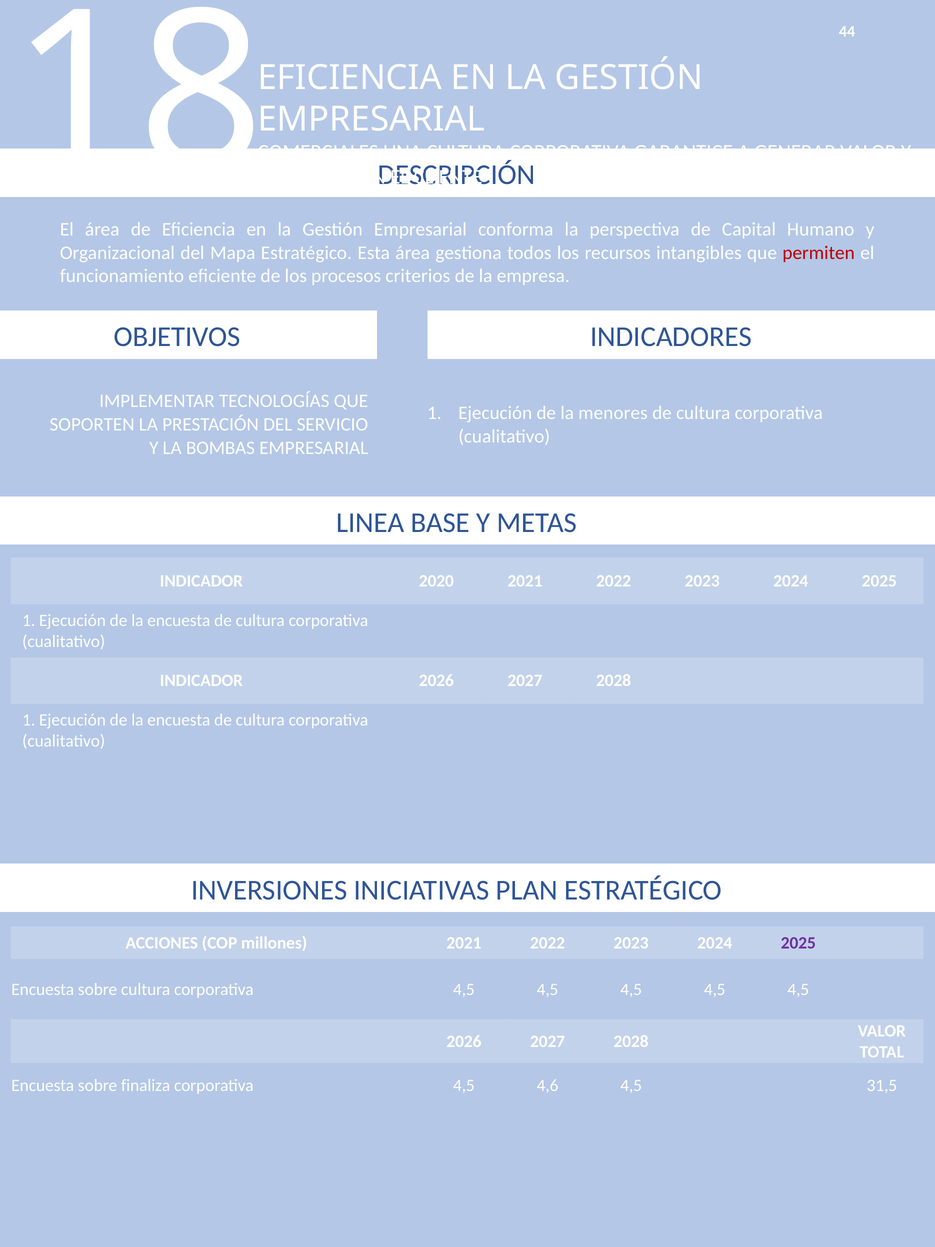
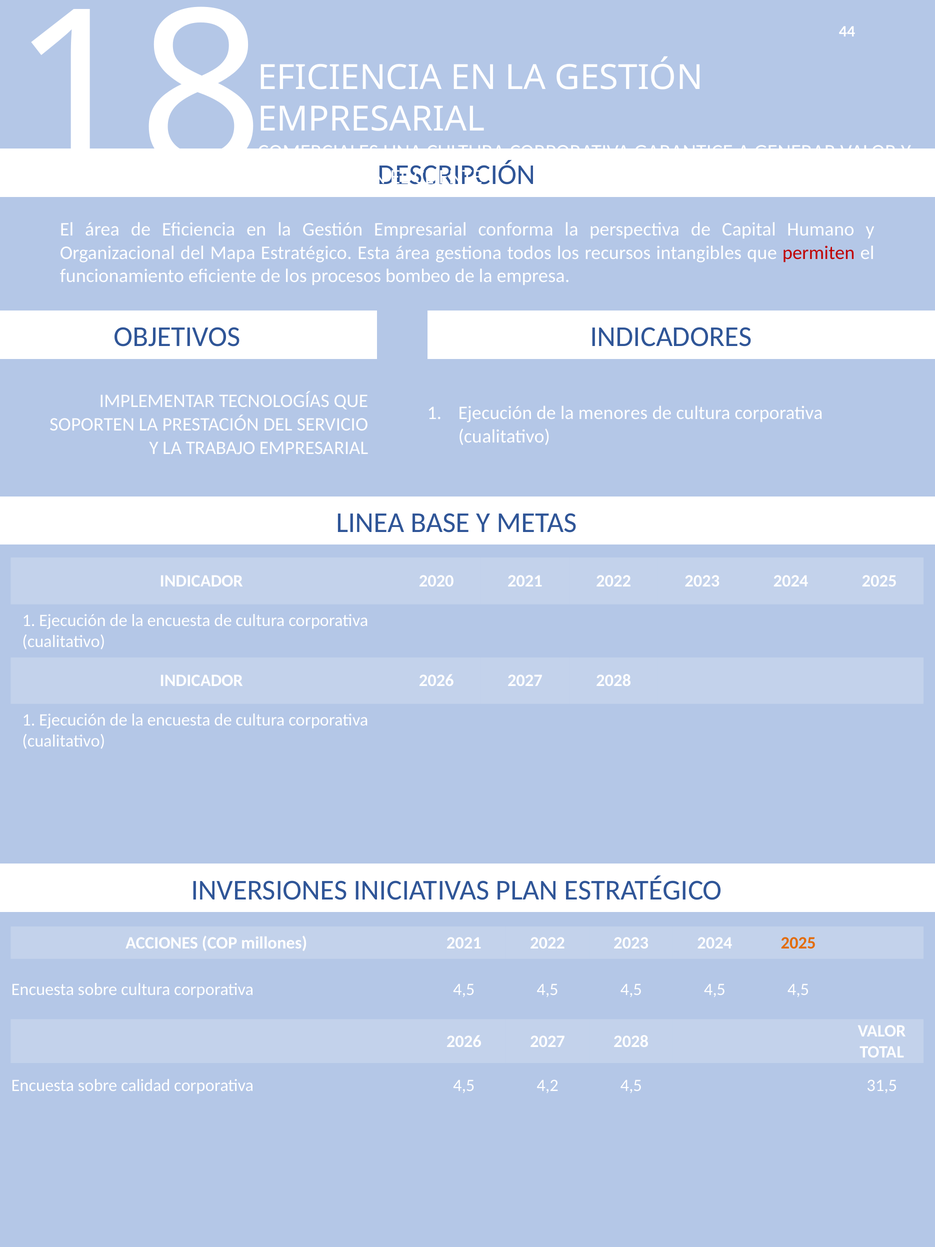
criterios: criterios -> bombeo (418, 276)
BOMBAS: BOMBAS -> TRABAJO (221, 448)
2025 colour: purple -> orange (798, 943)
finaliza: finaliza -> calidad (146, 1085)
4,6: 4,6 -> 4,2 (548, 1085)
